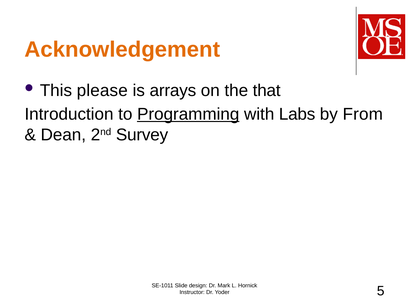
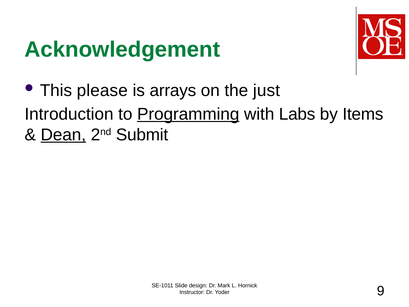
Acknowledgement colour: orange -> green (122, 50)
that: that -> just (266, 90)
From: From -> Items (363, 114)
Dean underline: none -> present (63, 135)
Survey: Survey -> Submit (142, 135)
5: 5 -> 9 (381, 291)
